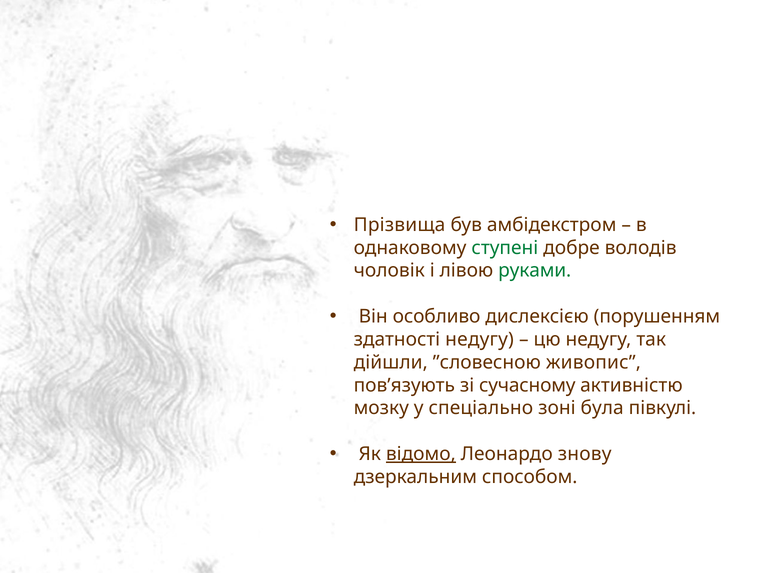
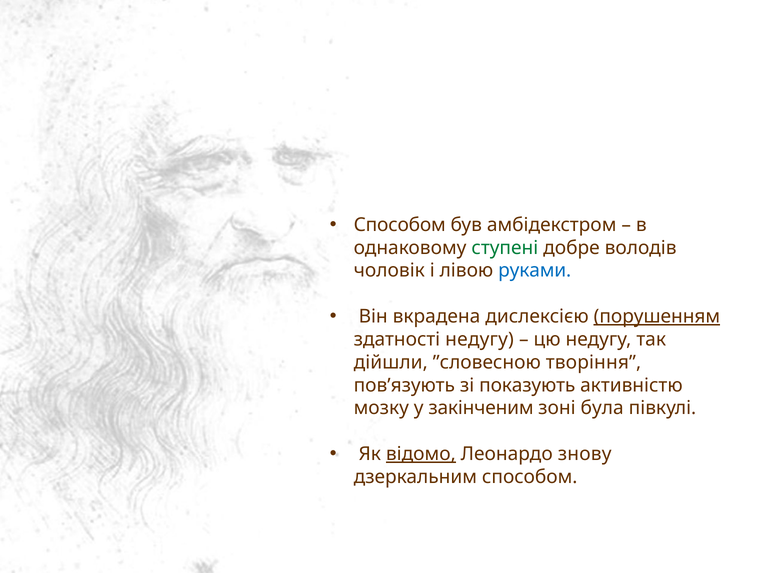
Прізвища: Прізвища -> Способом (400, 225)
руками colour: green -> blue (535, 271)
особливо: особливо -> вкрадена (436, 317)
порушенням underline: none -> present (657, 317)
живопис: живопис -> творіння (593, 363)
сучасному: сучасному -> показують (527, 386)
спеціально: спеціально -> закінченим (481, 409)
